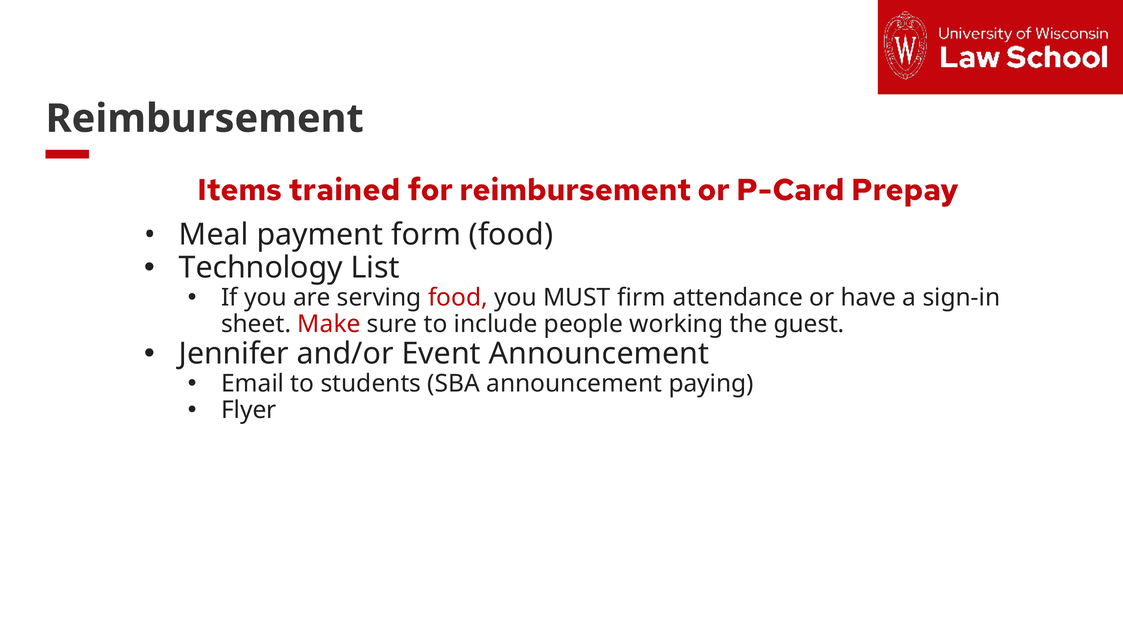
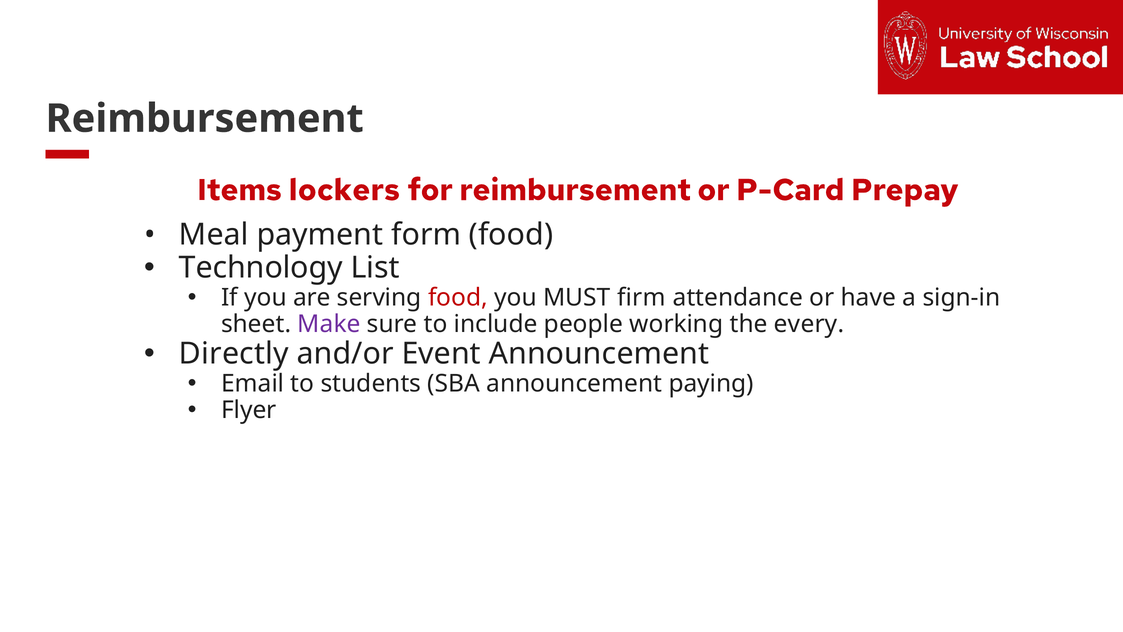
trained: trained -> lockers (344, 190)
Make colour: red -> purple (329, 324)
guest: guest -> every (809, 324)
Jennifer: Jennifer -> Directly (234, 354)
